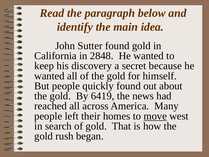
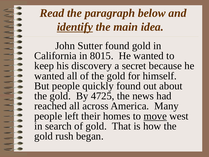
identify underline: none -> present (75, 27)
2848: 2848 -> 8015 (102, 56)
6419: 6419 -> 4725 (103, 96)
